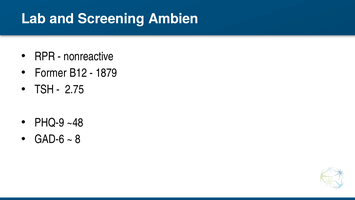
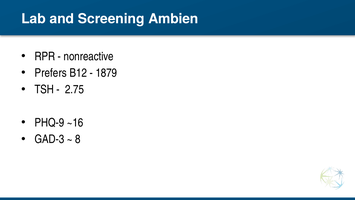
Former: Former -> Prefers (51, 73)
~48: ~48 -> ~16 (75, 123)
GAD-6: GAD-6 -> GAD-3 (49, 139)
